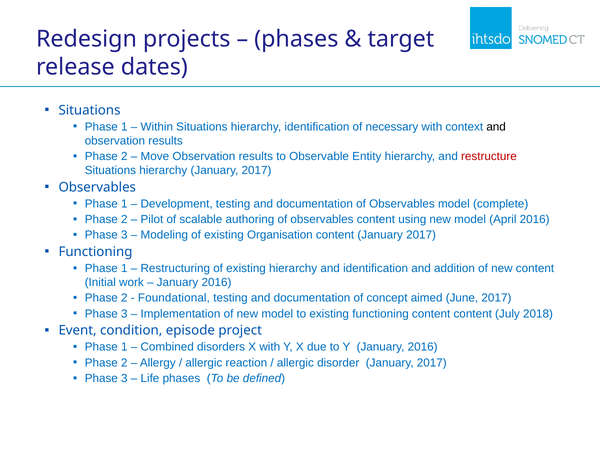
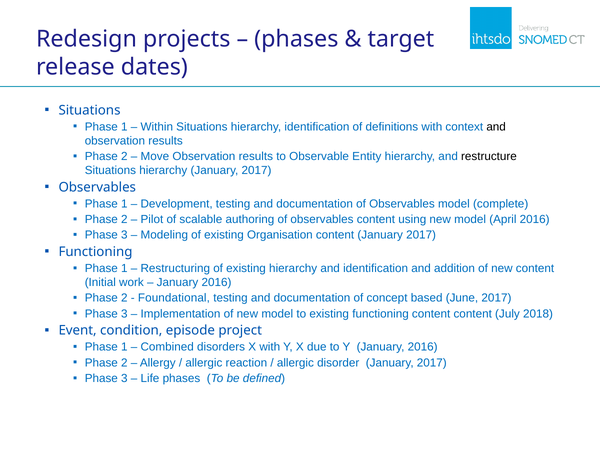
necessary: necessary -> definitions (392, 127)
restructure colour: red -> black (489, 156)
aimed: aimed -> based (427, 298)
